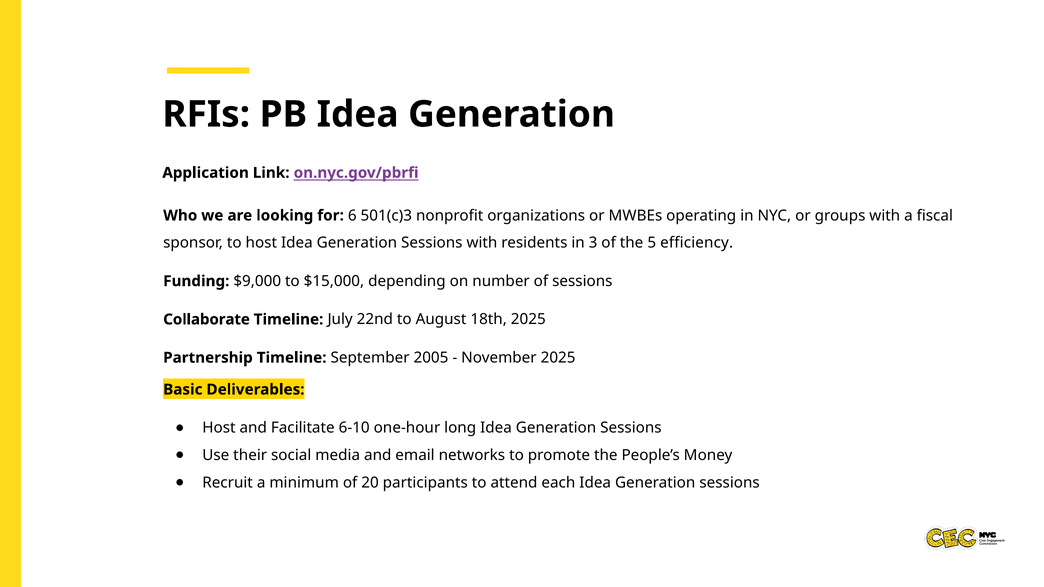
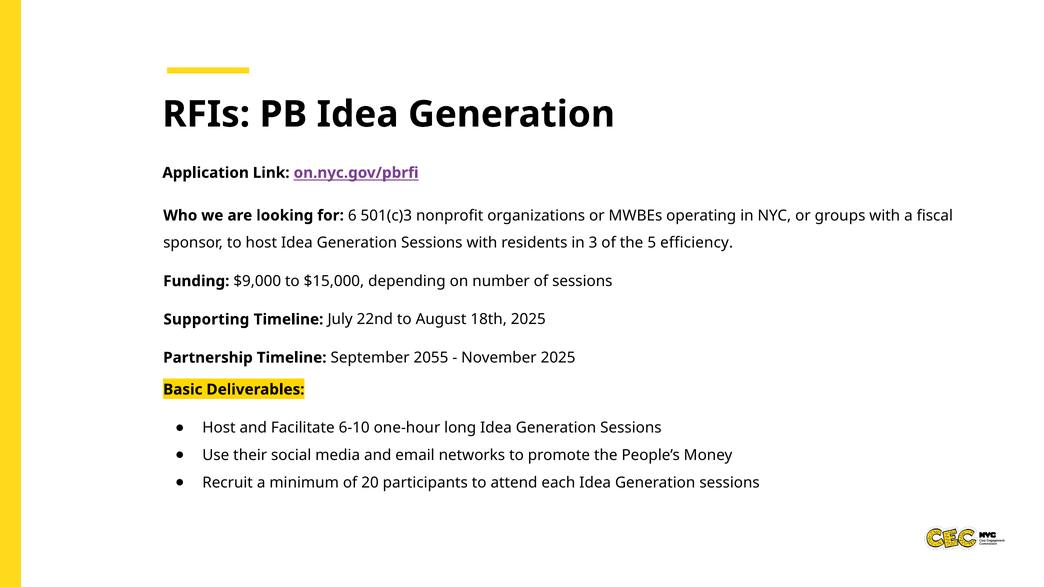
Collaborate: Collaborate -> Supporting (206, 320)
2005: 2005 -> 2055 (431, 358)
